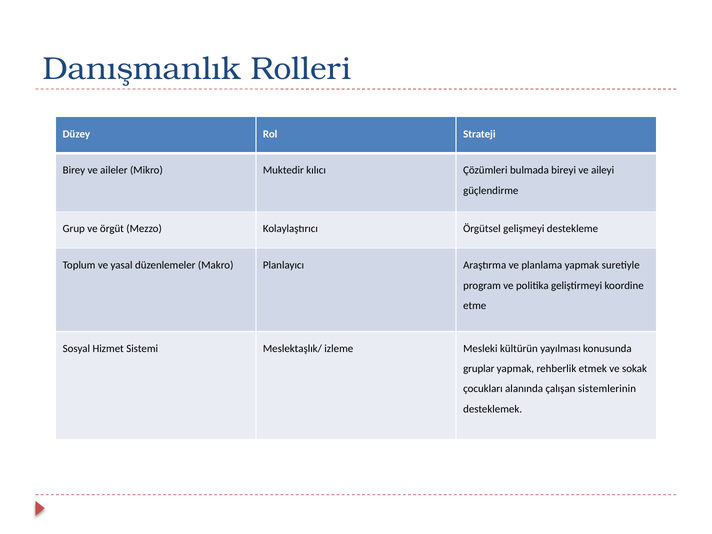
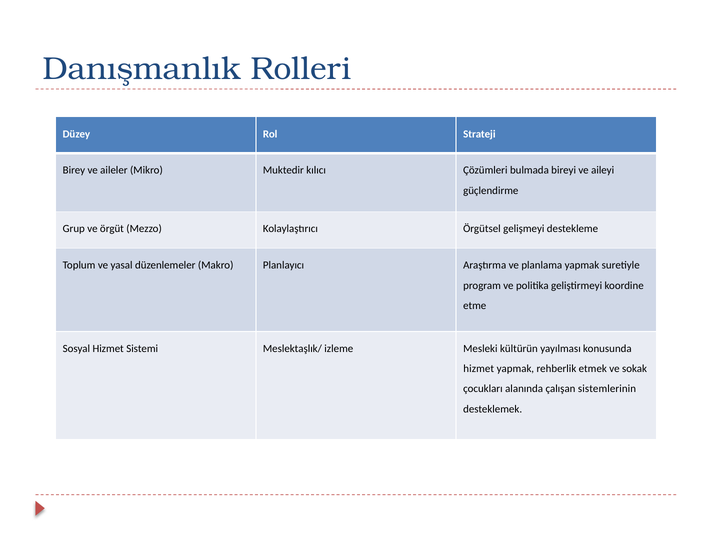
gruplar: gruplar -> hizmet (479, 369)
